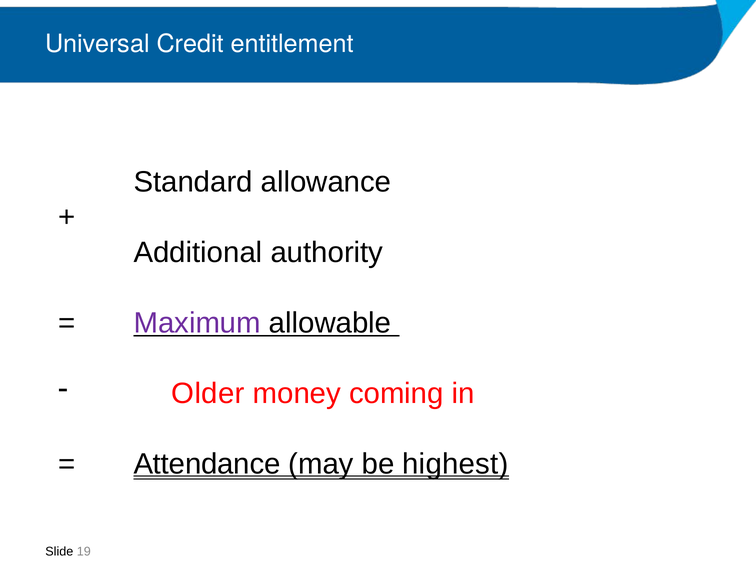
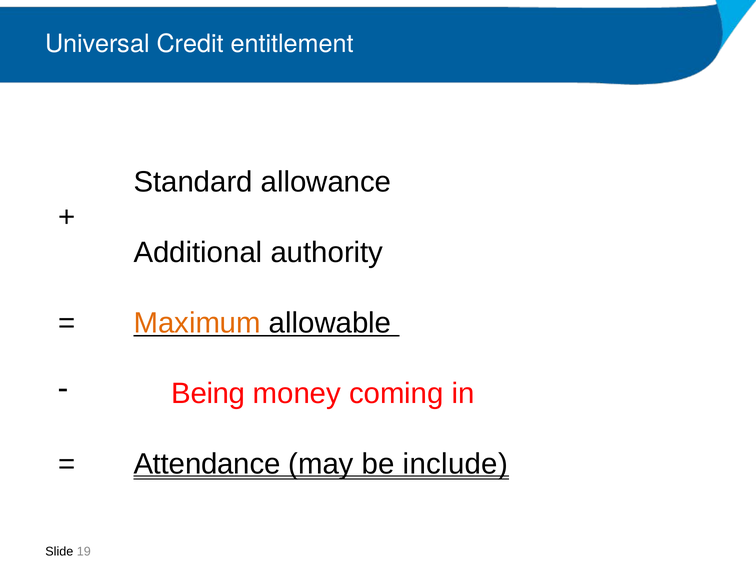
Maximum colour: purple -> orange (197, 323)
Older: Older -> Being (208, 394)
highest: highest -> include (455, 464)
